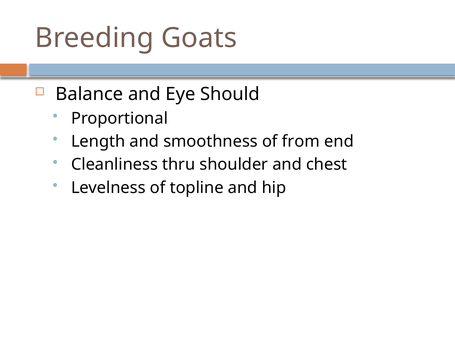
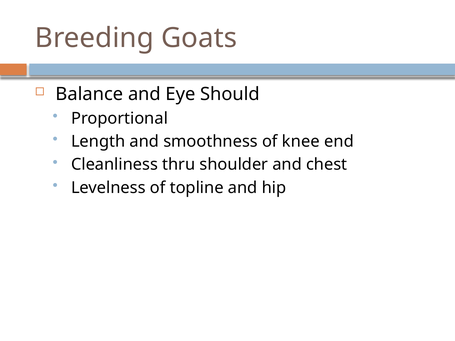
from: from -> knee (301, 142)
